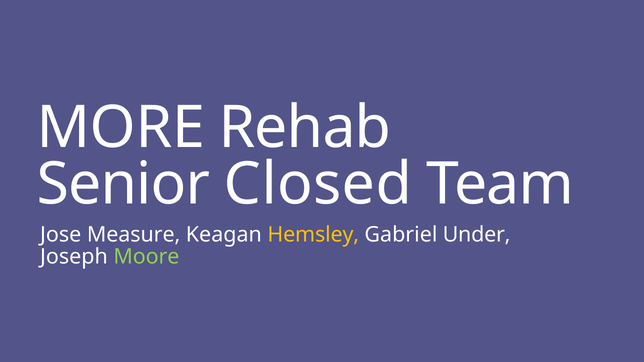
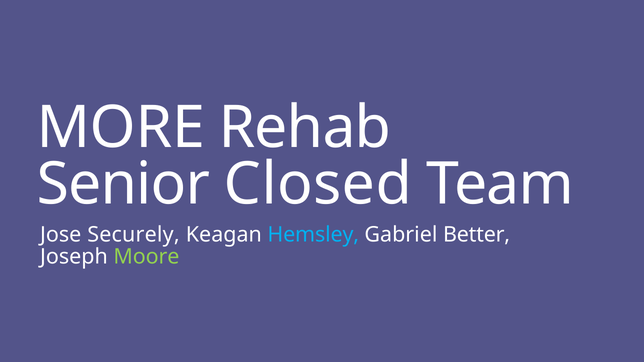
Measure: Measure -> Securely (133, 235)
Hemsley colour: yellow -> light blue (313, 235)
Under: Under -> Better (477, 235)
